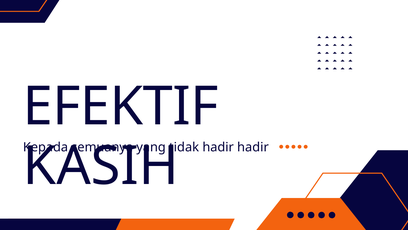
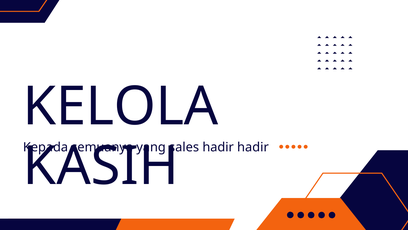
EFEKTIF: EFEKTIF -> KELOLA (121, 107)
tidak: tidak -> sales (184, 147)
